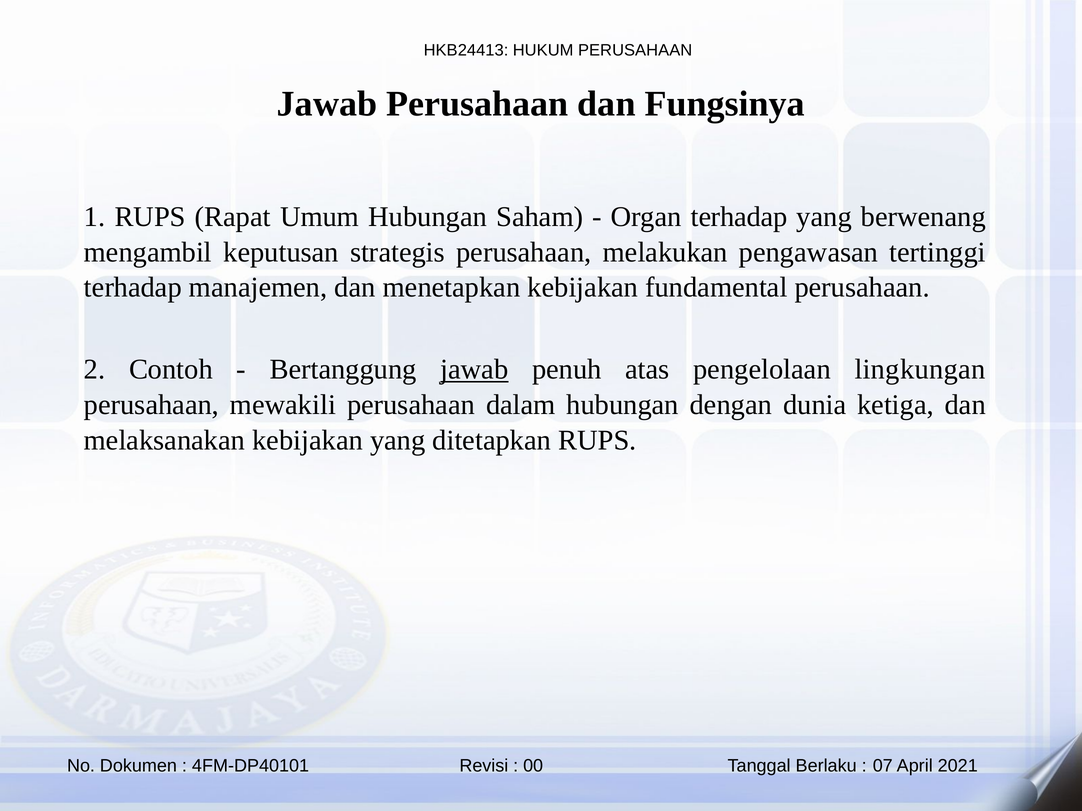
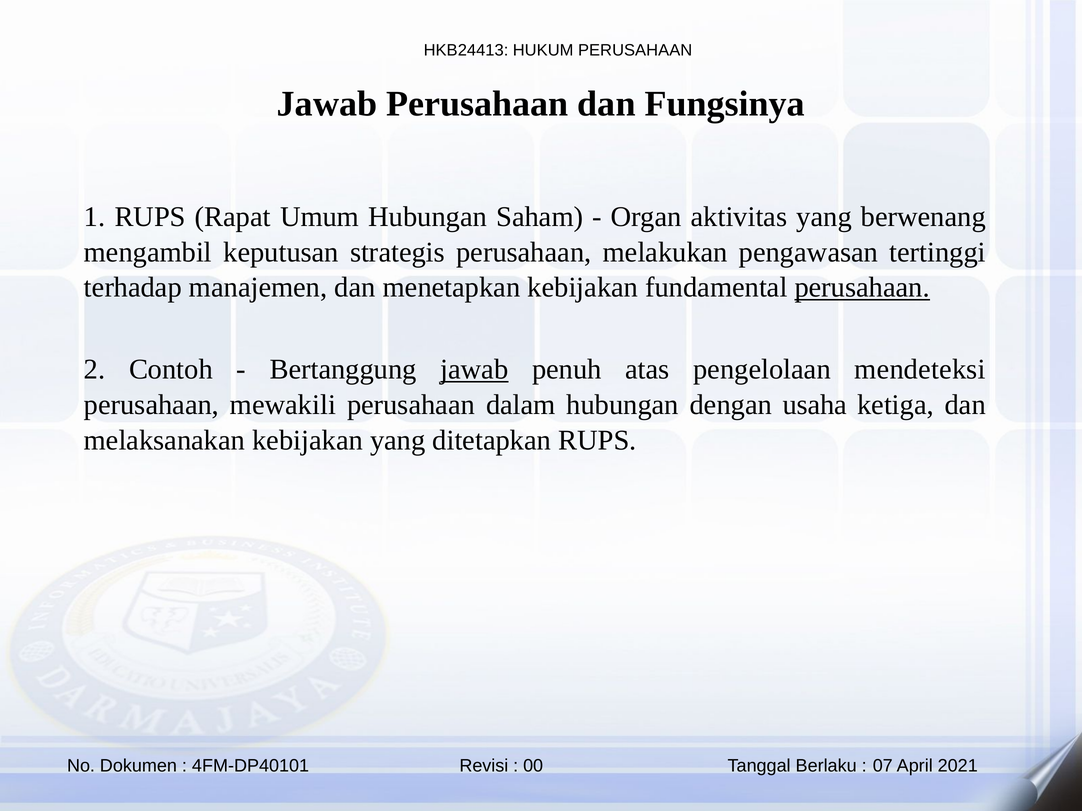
Organ terhadap: terhadap -> aktivitas (739, 217)
perusahaan underline: none -> present (862, 288)
lingkungan: lingkungan -> mendeteksi (920, 370)
dunia: dunia -> usaha (815, 405)
